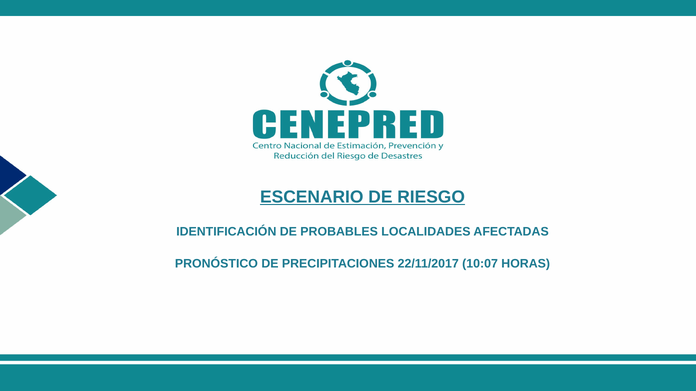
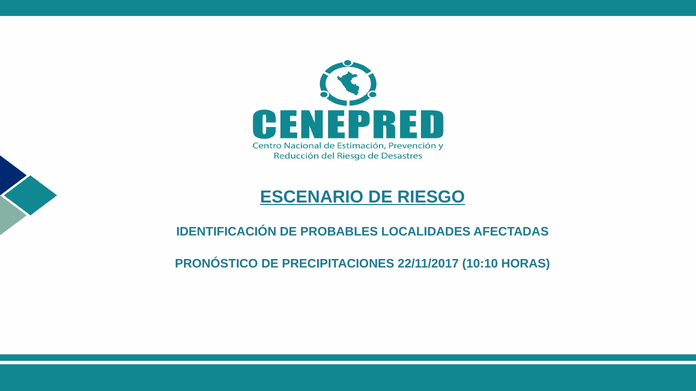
10:07: 10:07 -> 10:10 (480, 264)
